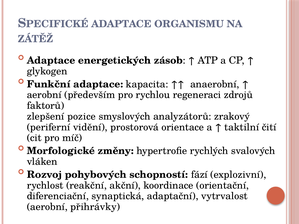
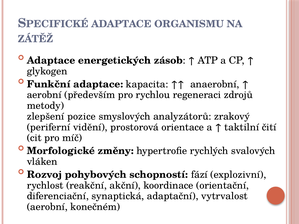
faktorů: faktorů -> metody (45, 106)
přihrávky: přihrávky -> konečném (95, 207)
